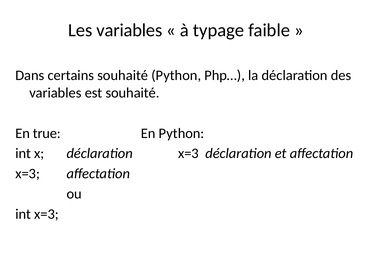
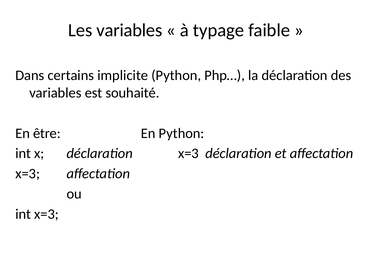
certains souhaité: souhaité -> implicite (123, 75)
true: true -> être (47, 133)
